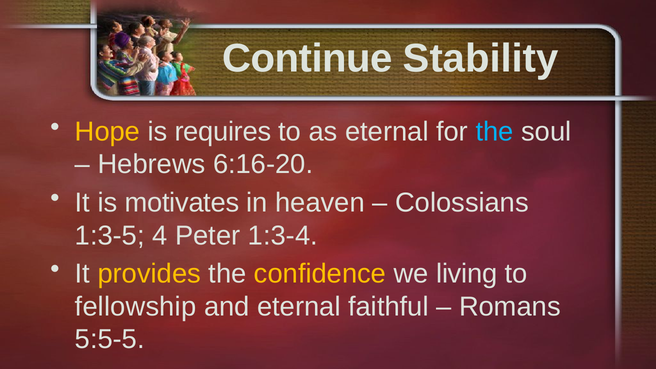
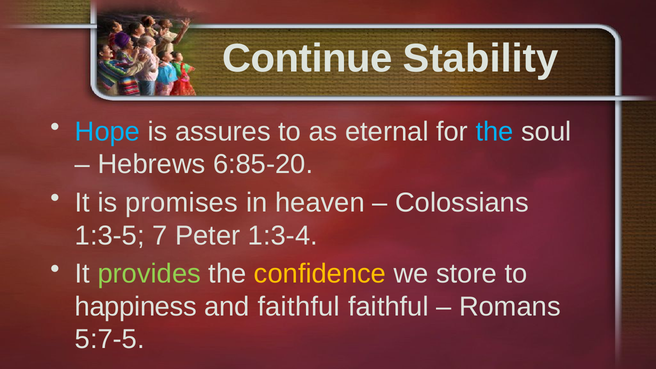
Hope colour: yellow -> light blue (108, 132)
requires: requires -> assures (223, 132)
6:16-20: 6:16-20 -> 6:85-20 (263, 164)
motivates: motivates -> promises (182, 203)
4: 4 -> 7 (160, 236)
provides colour: yellow -> light green (149, 274)
living: living -> store (467, 274)
fellowship: fellowship -> happiness (136, 307)
and eternal: eternal -> faithful (299, 307)
5:5-5: 5:5-5 -> 5:7-5 (110, 339)
